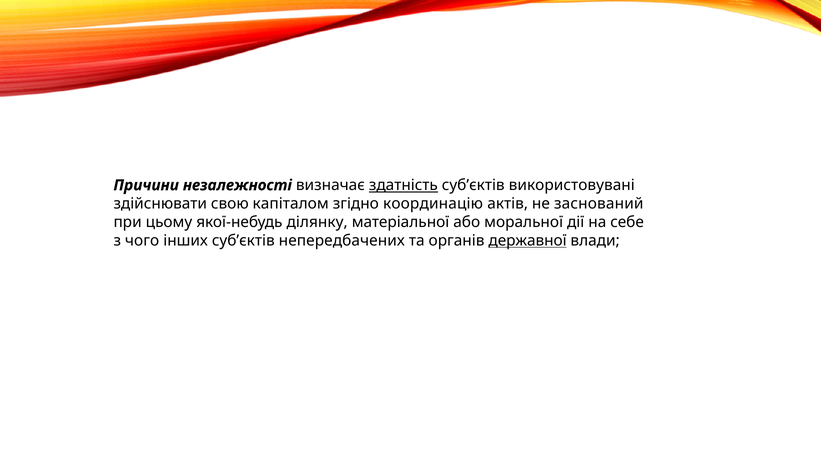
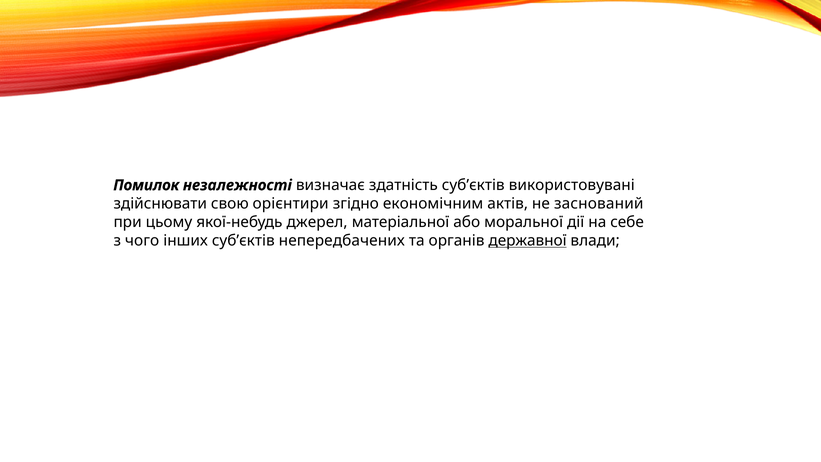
Причини: Причини -> Помилок (146, 185)
здатність underline: present -> none (403, 185)
капіталом: капіталом -> орієнтири (291, 204)
координацію: координацію -> економічним (433, 204)
ділянку: ділянку -> джерел (317, 222)
